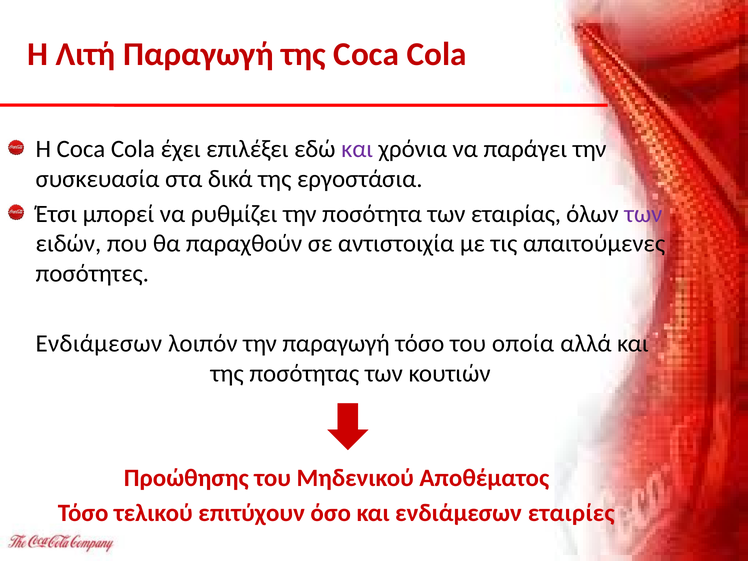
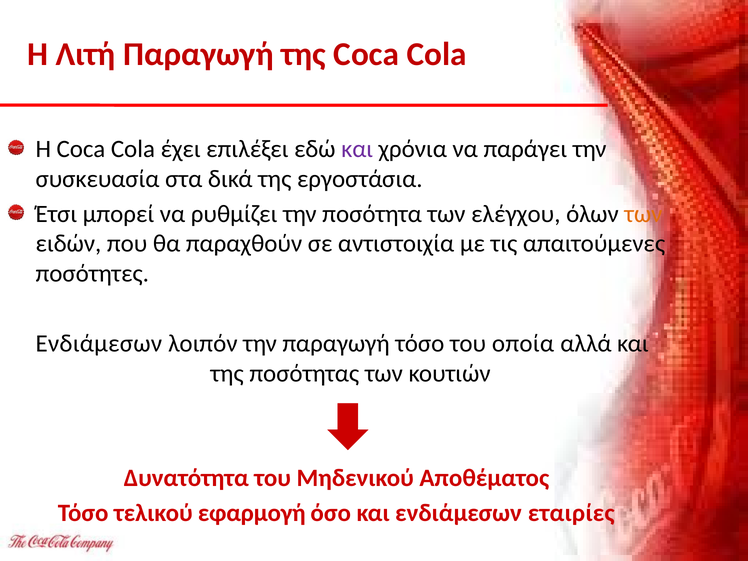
εταιρίας: εταιρίας -> ελέγχου (516, 214)
των colour: purple -> orange (643, 214)
Προώθησης: Προώθησης -> Δυνατότητα (186, 478)
επιτύχουν: επιτύχουν -> εφαρμογή (252, 513)
